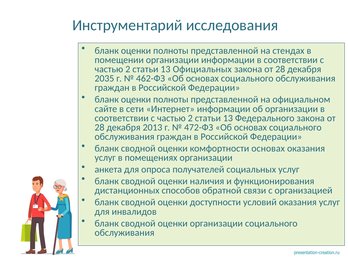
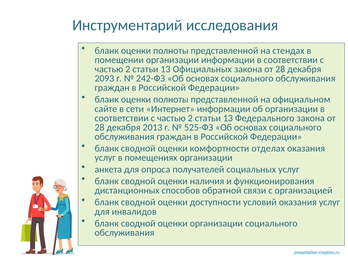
2035: 2035 -> 2093 (104, 79)
462-ФЗ: 462-ФЗ -> 242-ФЗ (151, 79)
472-ФЗ: 472-ФЗ -> 525-ФЗ (199, 127)
комфортности основах: основах -> отделах (268, 148)
